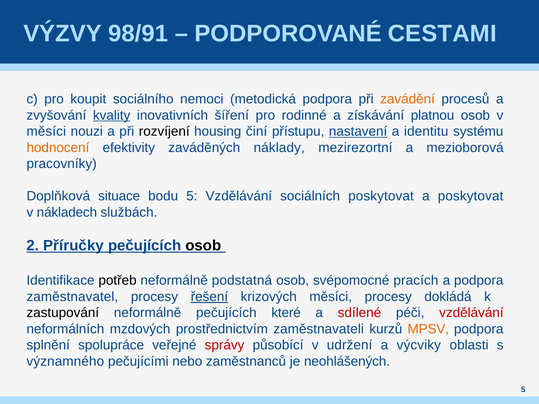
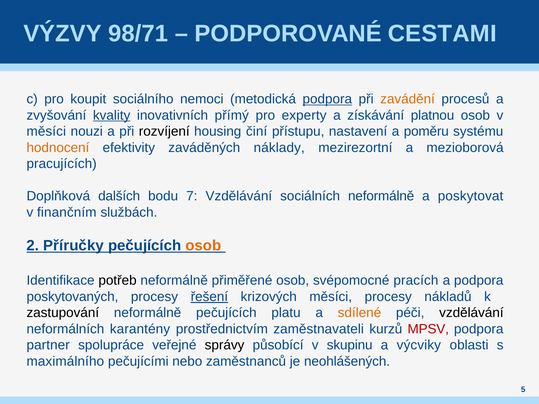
98/91: 98/91 -> 98/71 (138, 33)
podpora underline: none -> present (327, 99)
šíření: šíření -> přímý (232, 115)
rodinné: rodinné -> experty (304, 115)
nastavení underline: present -> none (358, 132)
identitu: identitu -> poměru (426, 132)
pracovníky: pracovníky -> pracujících (62, 164)
situace: situace -> dalších (119, 196)
bodu 5: 5 -> 7 (192, 196)
sociálních poskytovat: poskytovat -> neformálně (381, 196)
nákladech: nákladech -> finančním (67, 212)
osob colour: black -> orange (203, 246)
podstatná: podstatná -> přiměřené (242, 281)
zaměstnavatel: zaměstnavatel -> poskytovaných (72, 297)
dokládá: dokládá -> nákladů (448, 297)
které: které -> platu (286, 313)
sdílené colour: red -> orange (359, 313)
vzdělávání colour: red -> black (471, 313)
mzdových: mzdových -> karantény (140, 329)
MPSV colour: orange -> red (428, 329)
splnění: splnění -> partner (48, 345)
správy colour: red -> black (225, 345)
udržení: udržení -> skupinu (350, 345)
významného: významného -> maximálního (65, 362)
